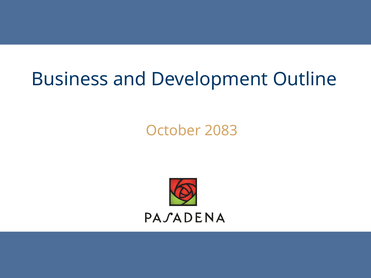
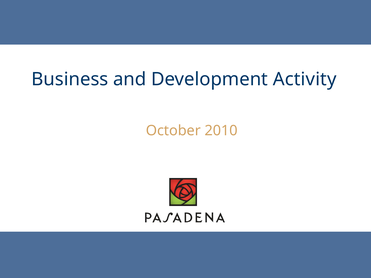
Outline: Outline -> Activity (305, 79)
2083: 2083 -> 2010 (221, 131)
